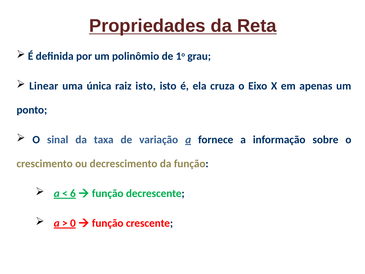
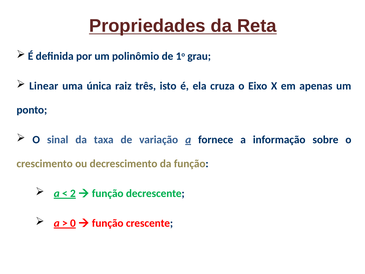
raiz isto: isto -> três (146, 86)
6: 6 -> 2 (73, 193)
